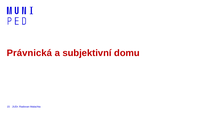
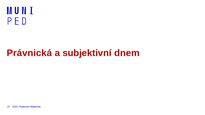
domu: domu -> dnem (127, 53)
